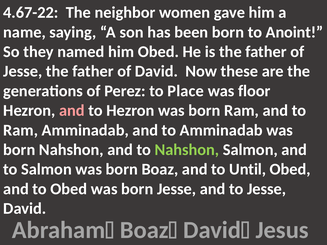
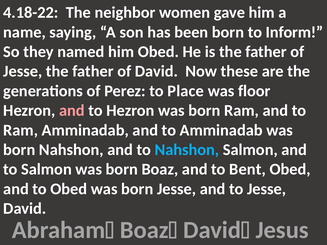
4.67-22: 4.67-22 -> 4.18-22 (31, 13)
Anoint: Anoint -> Inform (294, 32)
Nahshon colour: light green -> light blue (187, 150)
Until: Until -> Bent (248, 170)
